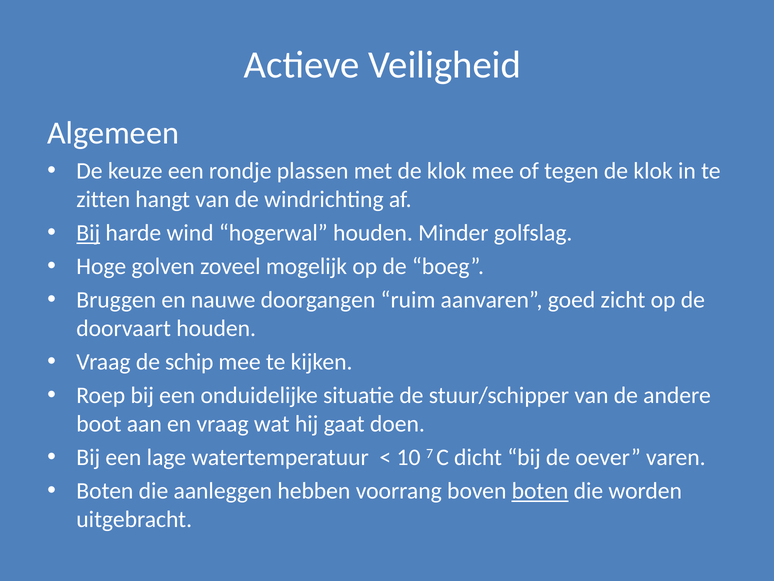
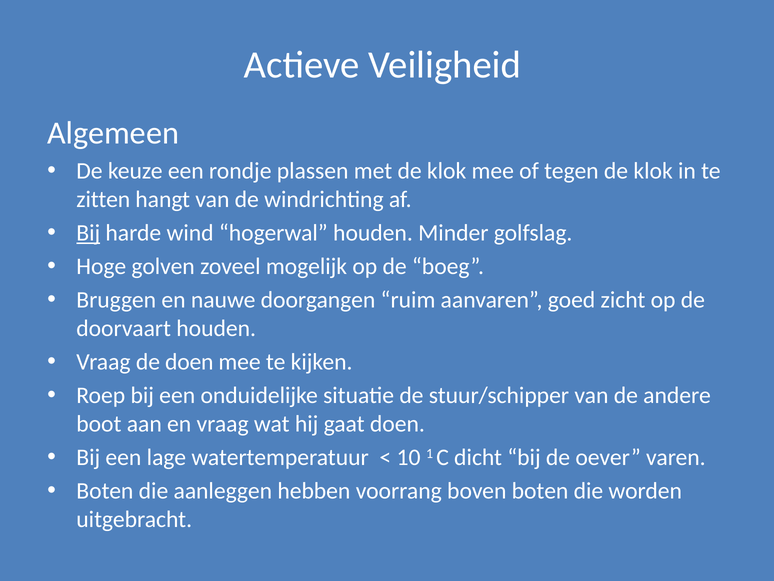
de schip: schip -> doen (189, 362)
7: 7 -> 1 (430, 453)
boten underline: present -> none (540, 491)
